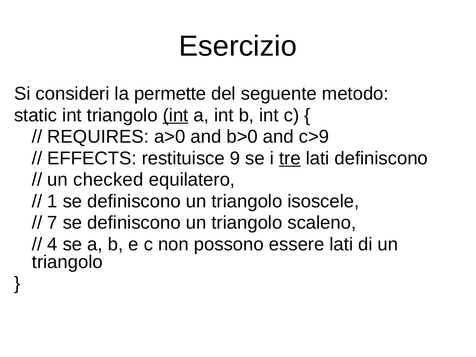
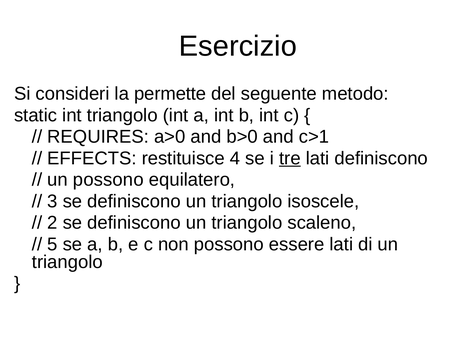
int underline: present -> none (176, 115)
c>9: c>9 -> c>1 (314, 137)
9: 9 -> 4 (235, 158)
un checked: checked -> possono (108, 180)
1: 1 -> 3 (52, 201)
7: 7 -> 2 (52, 223)
4: 4 -> 5 (52, 244)
